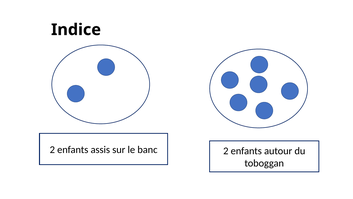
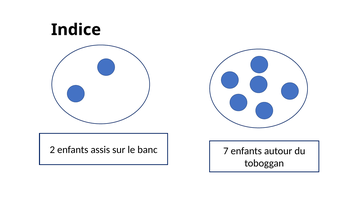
banc 2: 2 -> 7 (226, 151)
